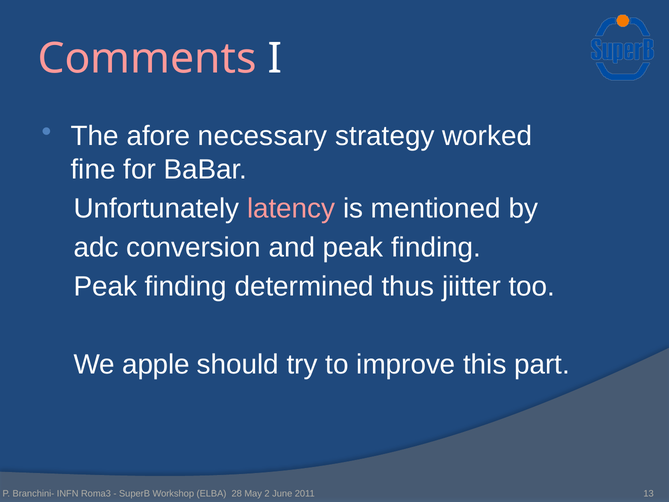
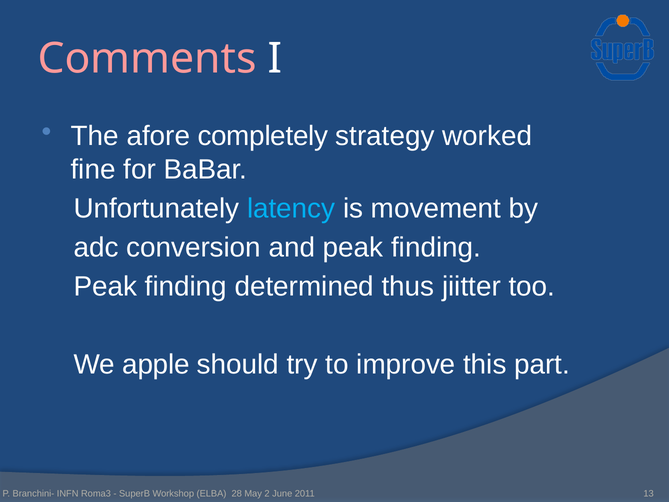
necessary: necessary -> completely (263, 136)
latency colour: pink -> light blue (291, 208)
mentioned: mentioned -> movement (436, 208)
